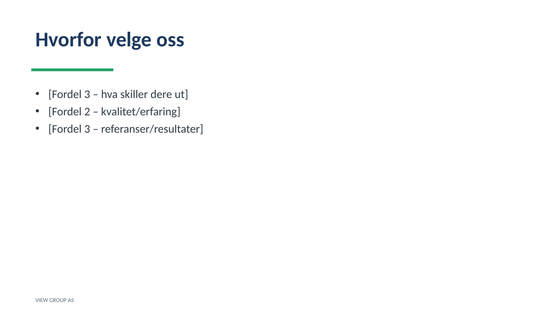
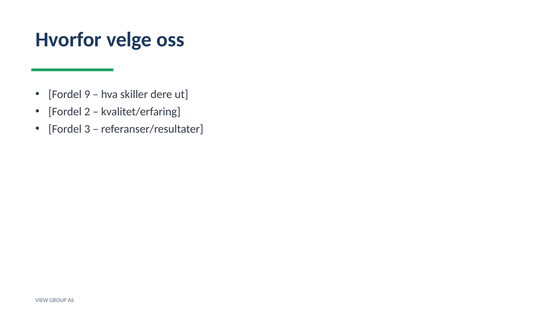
3: 3 -> 9 (87, 94)
